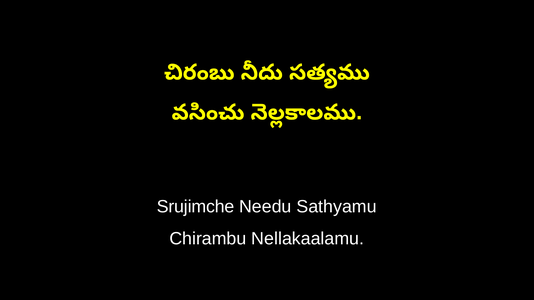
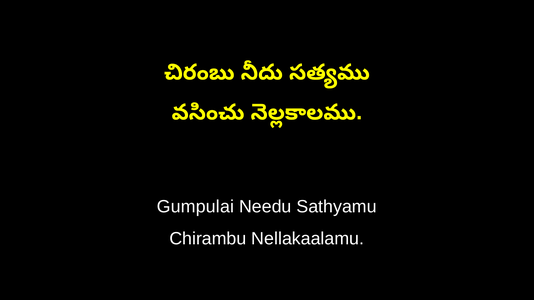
Srujimche: Srujimche -> Gumpulai (195, 207)
